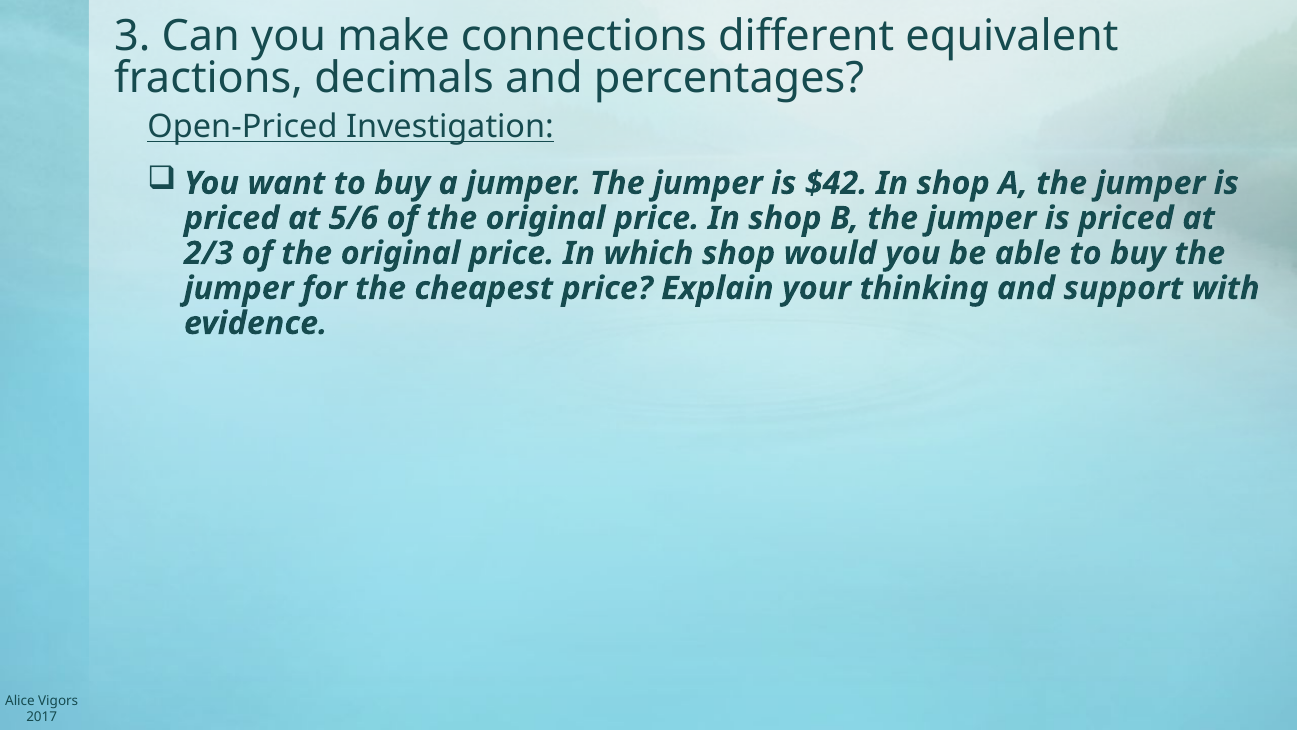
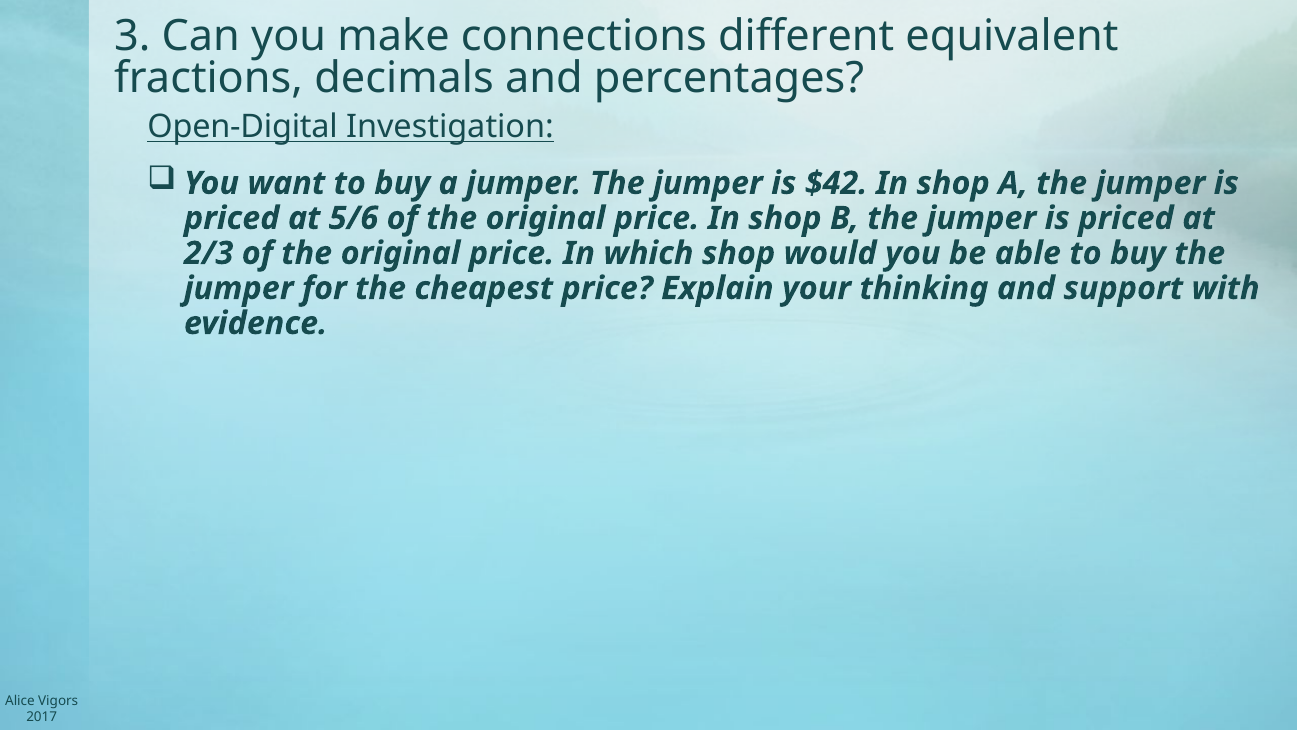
Open-Priced: Open-Priced -> Open-Digital (243, 127)
